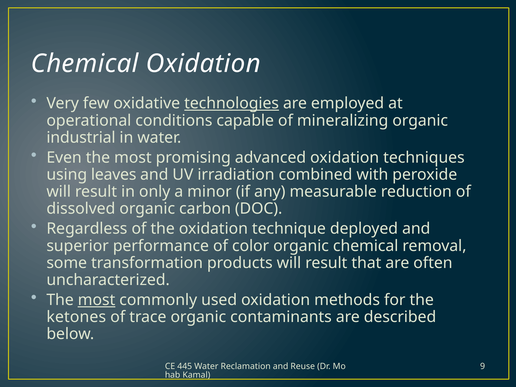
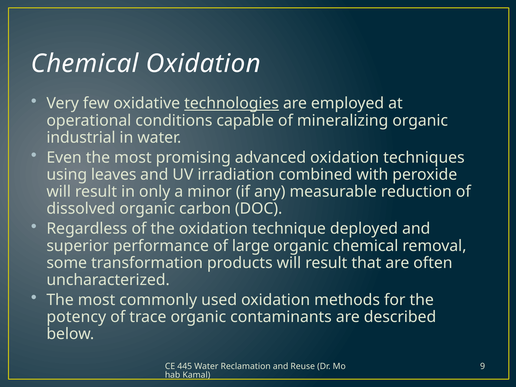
color: color -> large (251, 246)
most underline: present -> none (97, 300)
ketones: ketones -> potency (76, 317)
